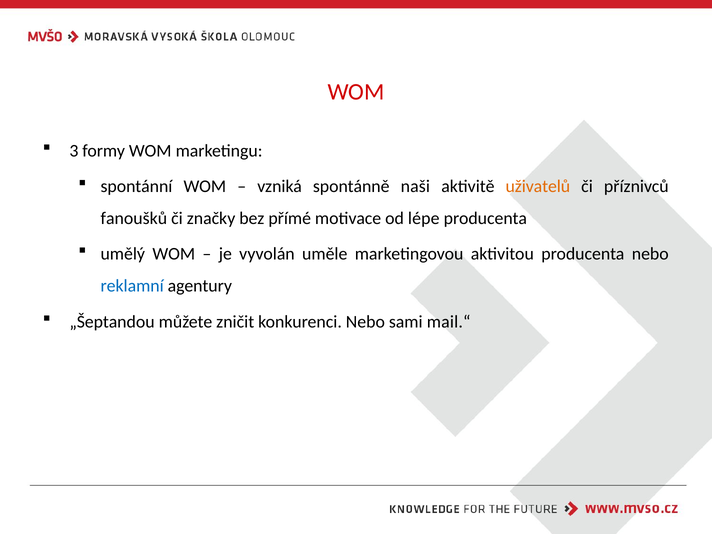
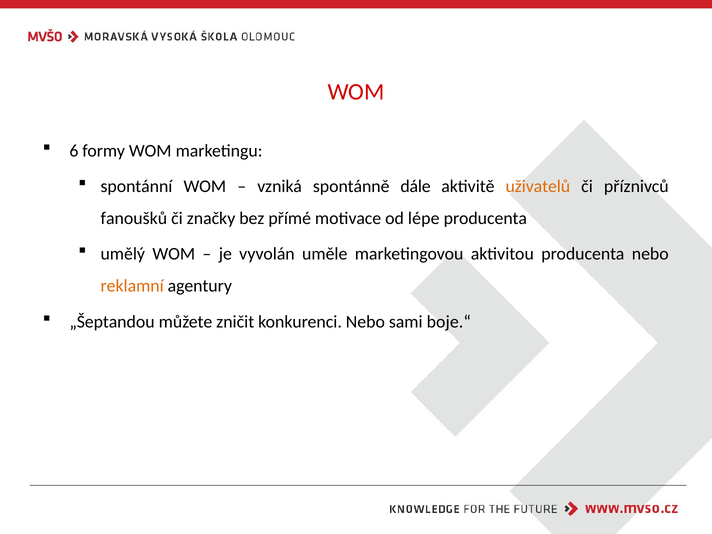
3: 3 -> 6 (74, 151)
naši: naši -> dále (416, 186)
reklamní colour: blue -> orange (132, 286)
mail.“: mail.“ -> boje.“ (449, 322)
